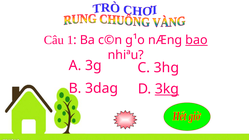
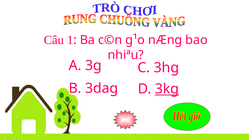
bao underline: present -> none (196, 40)
